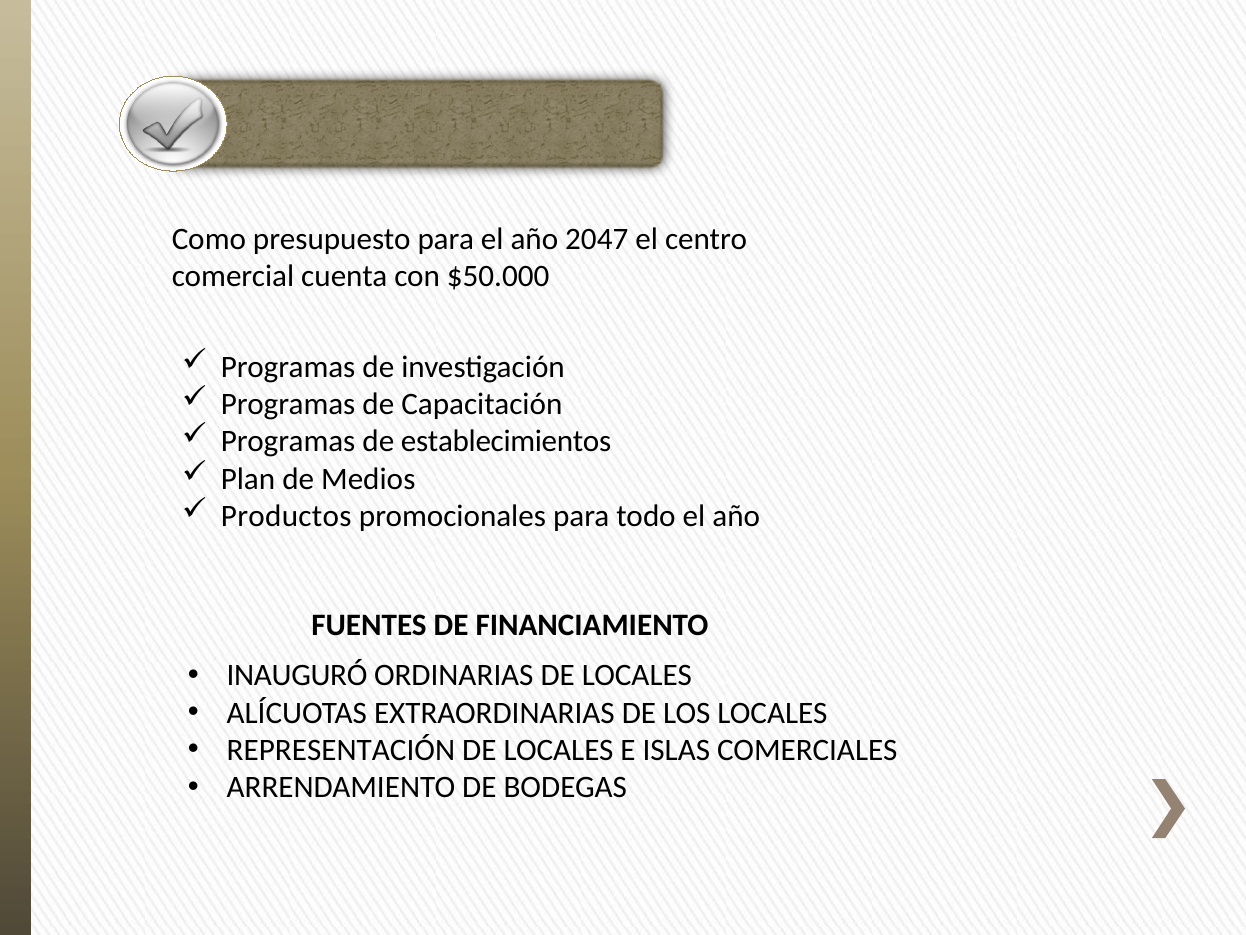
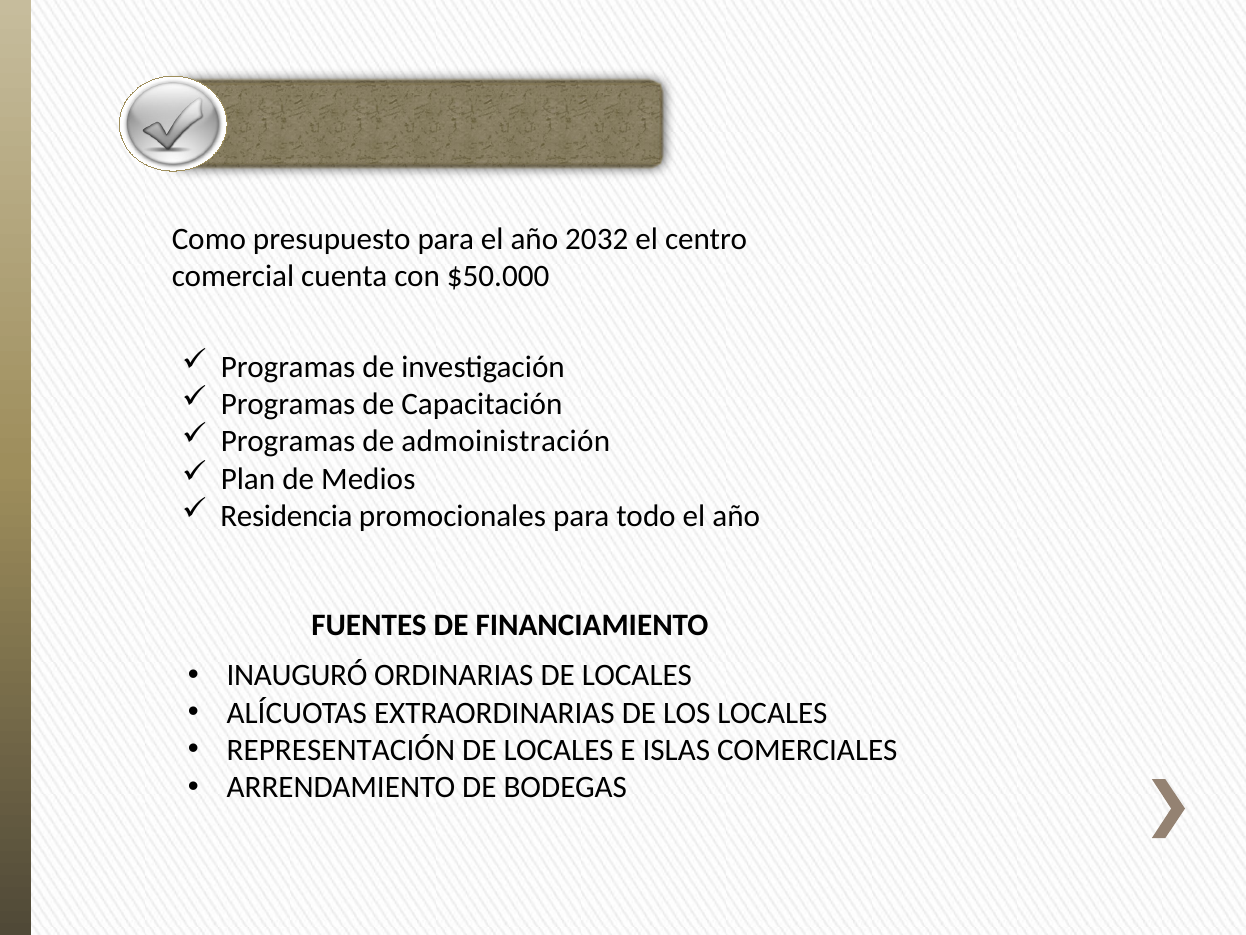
2047: 2047 -> 2032 (597, 239)
establecimientos: establecimientos -> admoinistración (506, 441)
Productos: Productos -> Residencia (287, 516)
